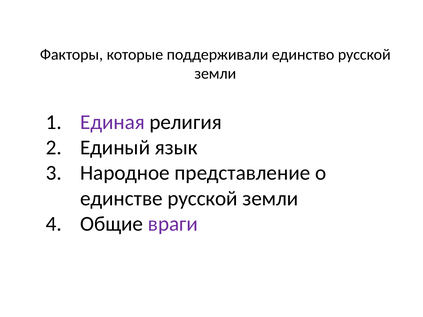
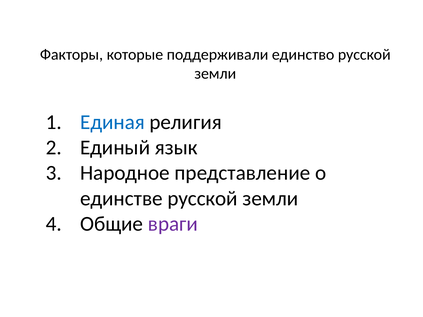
Единая colour: purple -> blue (113, 122)
